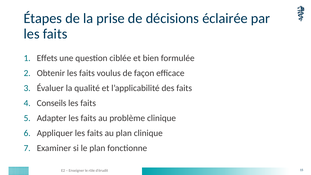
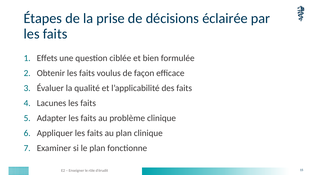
Conseils: Conseils -> Lacunes (52, 103)
